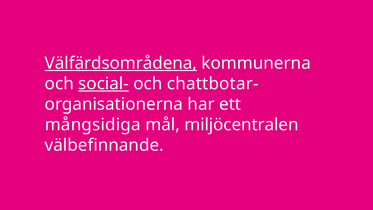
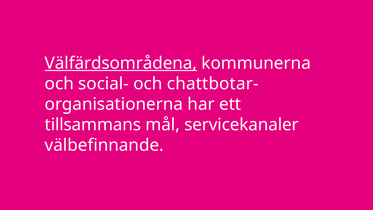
social- underline: present -> none (104, 84)
mångsidiga: mångsidiga -> tillsammans (93, 125)
miljöcentralen: miljöcentralen -> servicekanaler (242, 125)
